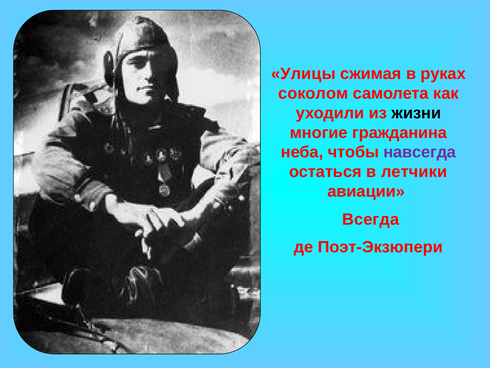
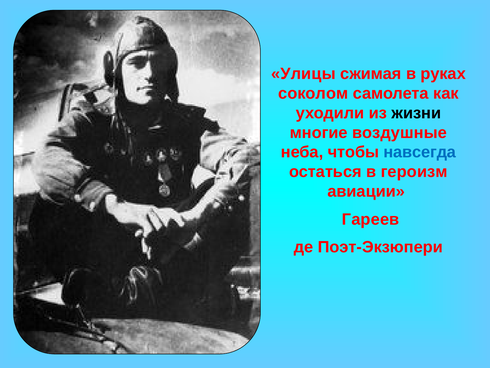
гражданина: гражданина -> воздушные (400, 132)
навсегда colour: purple -> blue (420, 152)
летчики: летчики -> героизм (414, 172)
Всегда: Всегда -> Гареев (371, 219)
